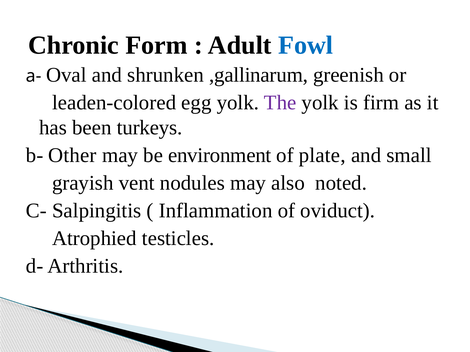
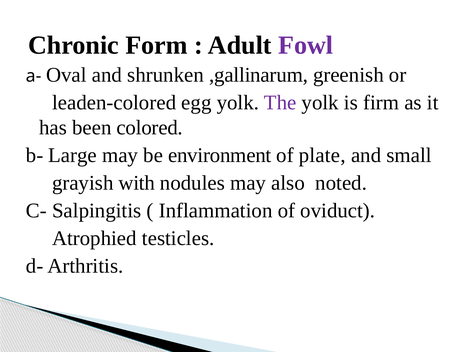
Fowl colour: blue -> purple (306, 45)
turkeys: turkeys -> colored (150, 128)
Other: Other -> Large (73, 155)
vent: vent -> with (137, 183)
